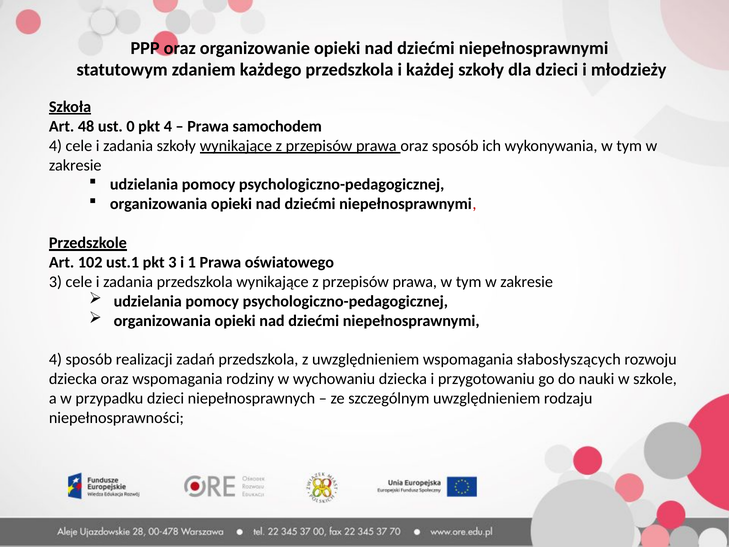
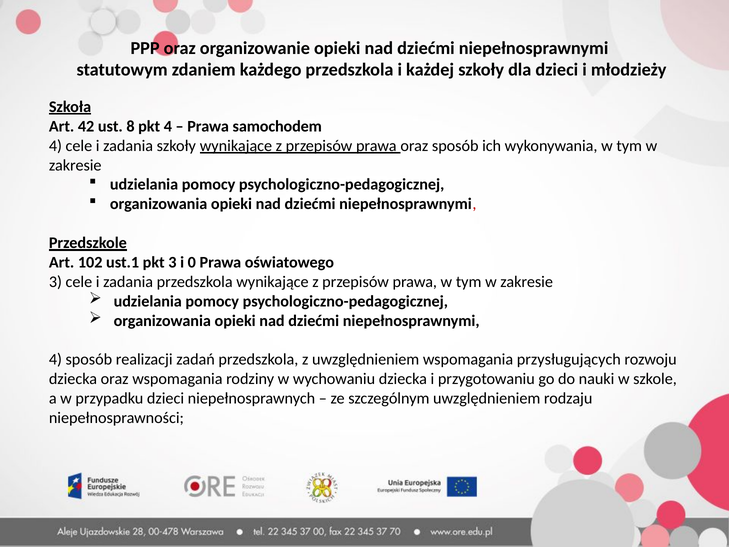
48: 48 -> 42 (86, 126)
0: 0 -> 8 (131, 126)
1: 1 -> 0 (192, 262)
słabosłyszących: słabosłyszących -> przysługujących (569, 359)
